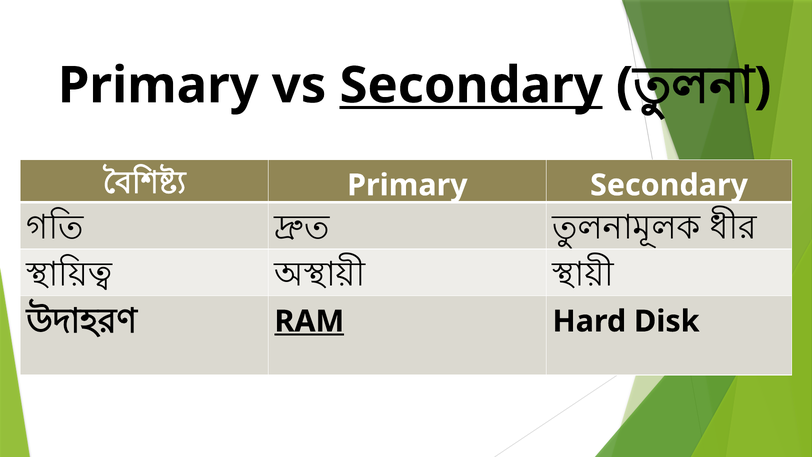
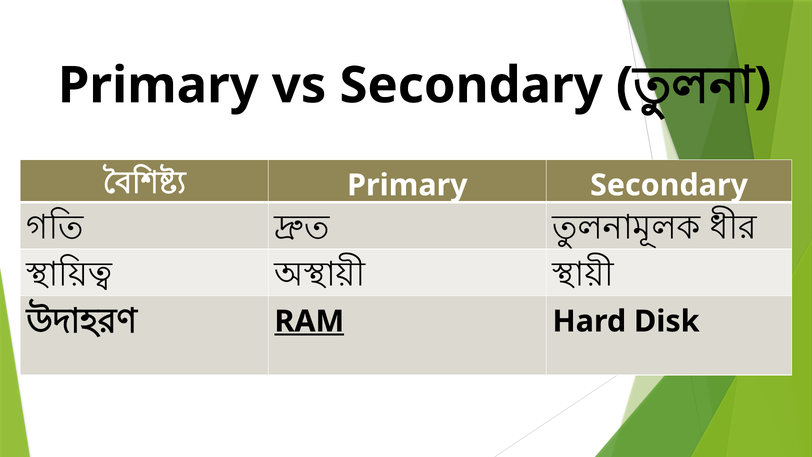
Secondary underline: present -> none (471, 86)
